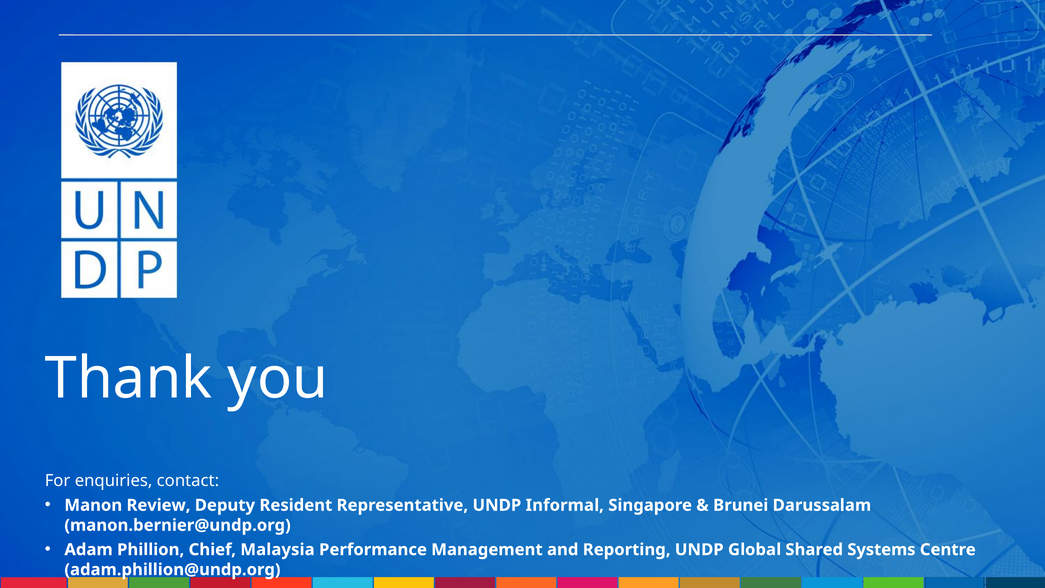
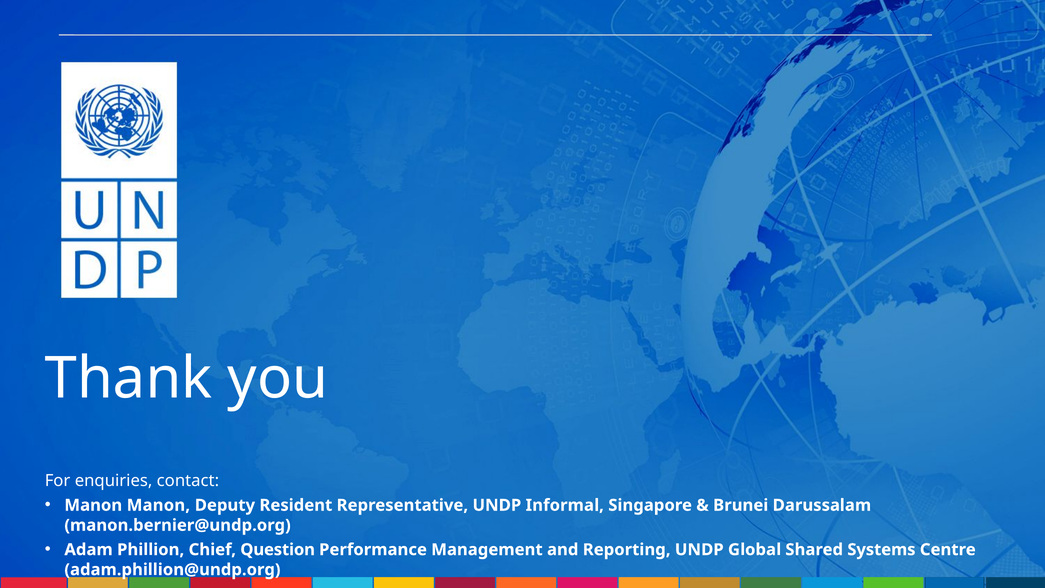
Manon Review: Review -> Manon (158, 505)
Malaysia: Malaysia -> Question (278, 549)
